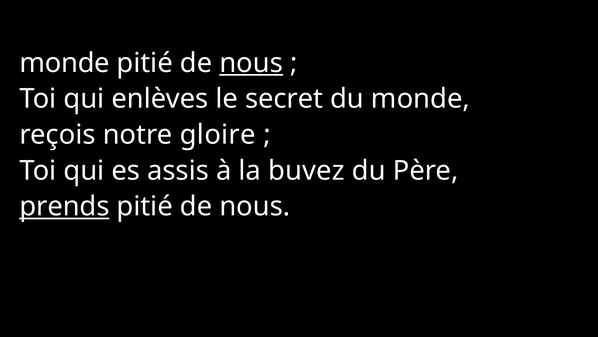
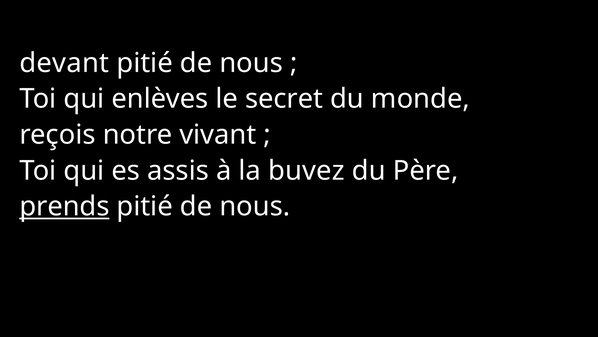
monde: monde -> devant (64, 63)
nous underline: present -> none (251, 63)
gloire: gloire -> vivant (218, 135)
